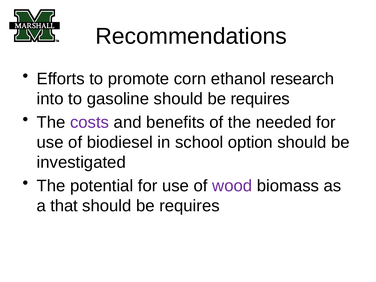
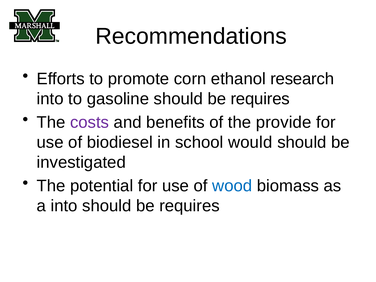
needed: needed -> provide (284, 122)
option: option -> would (250, 142)
wood colour: purple -> blue (232, 186)
a that: that -> into (64, 206)
